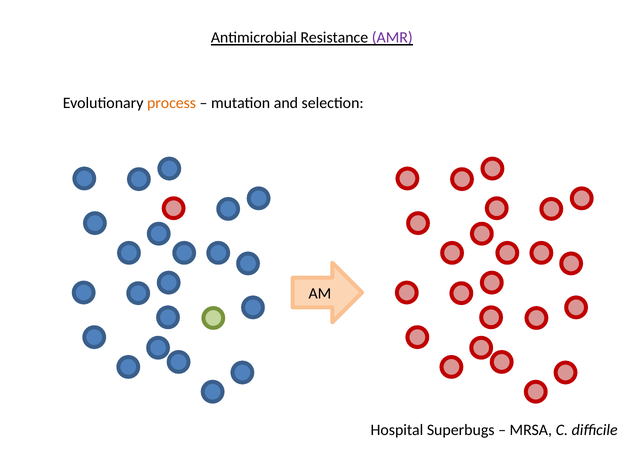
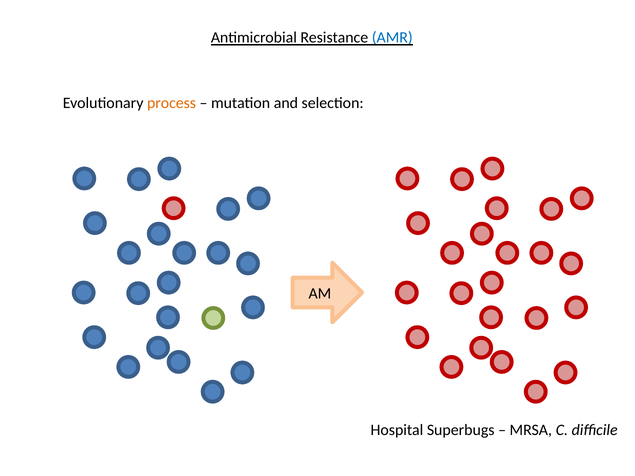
AMR colour: purple -> blue (392, 38)
